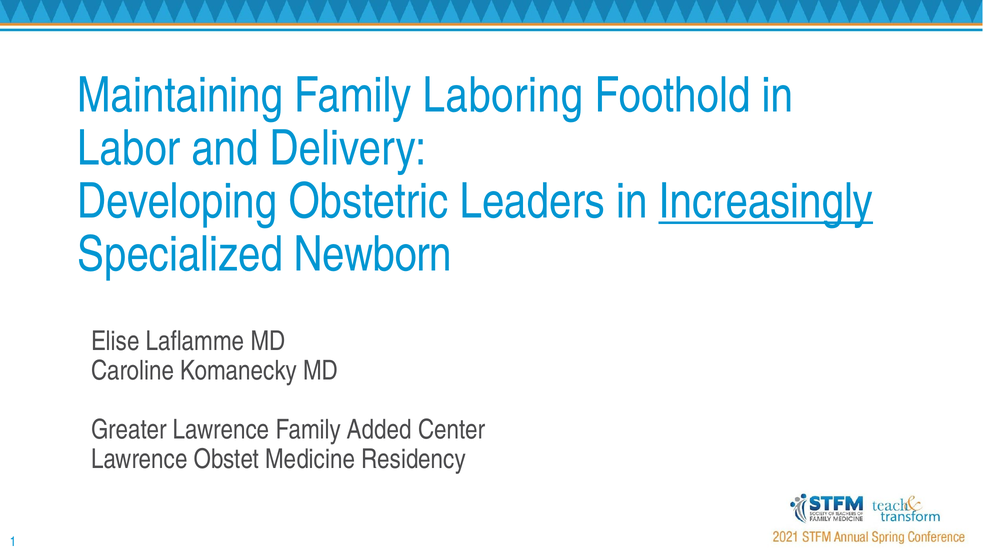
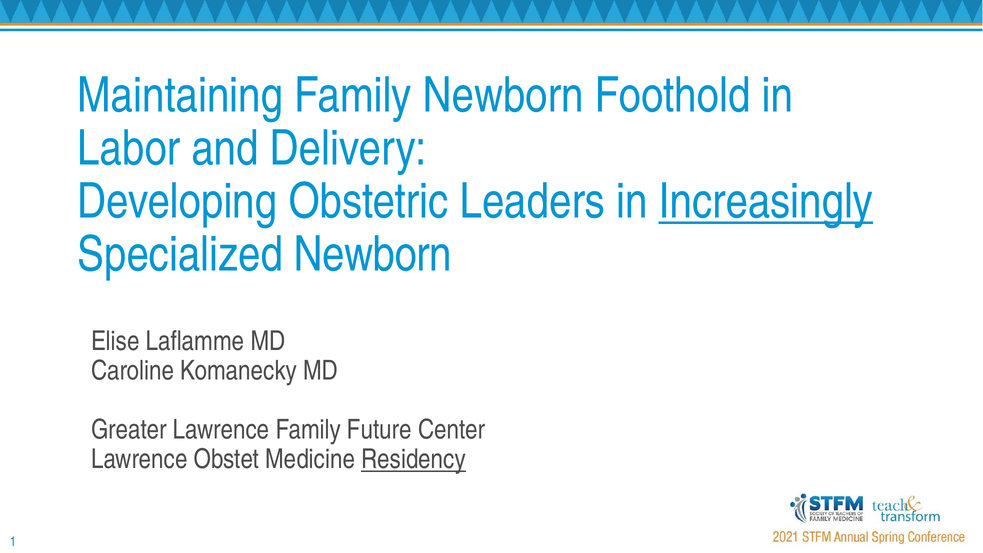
Family Laboring: Laboring -> Newborn (503, 95)
Added: Added -> Future (379, 430)
Residency underline: none -> present (413, 459)
